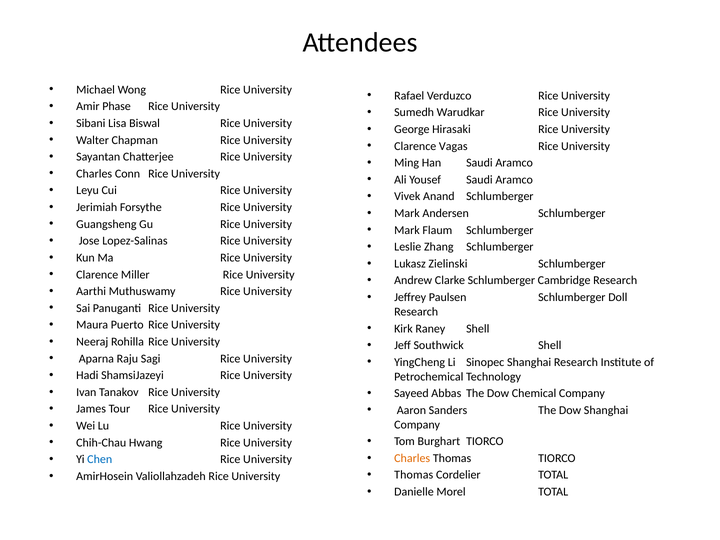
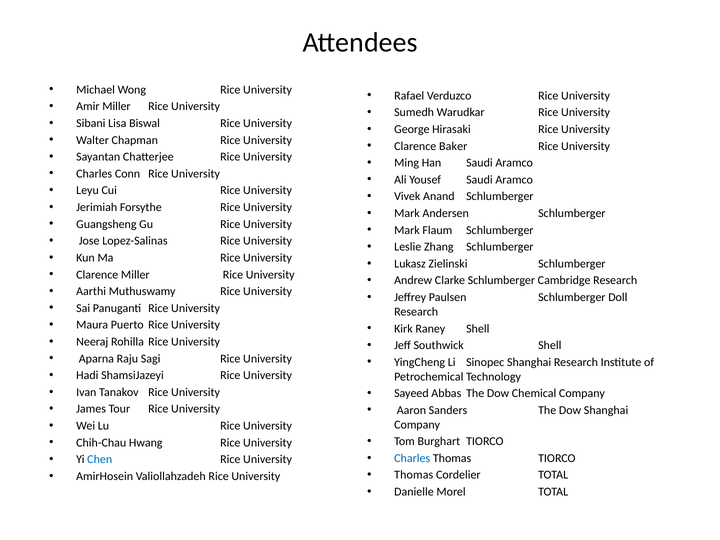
Amir Phase: Phase -> Miller (116, 106)
Vagas: Vagas -> Baker (453, 146)
Charles colour: orange -> blue (412, 458)
